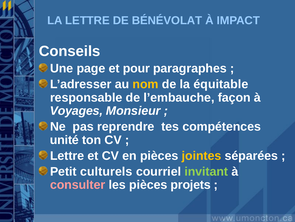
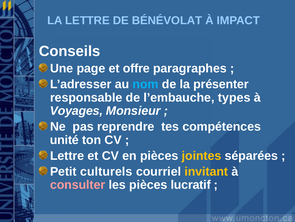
pour: pour -> offre (136, 68)
nom colour: yellow -> light blue (146, 84)
équitable: équitable -> présenter (221, 84)
façon: façon -> types (234, 97)
invitant colour: light green -> yellow (206, 171)
projets: projets -> lucratif (191, 184)
